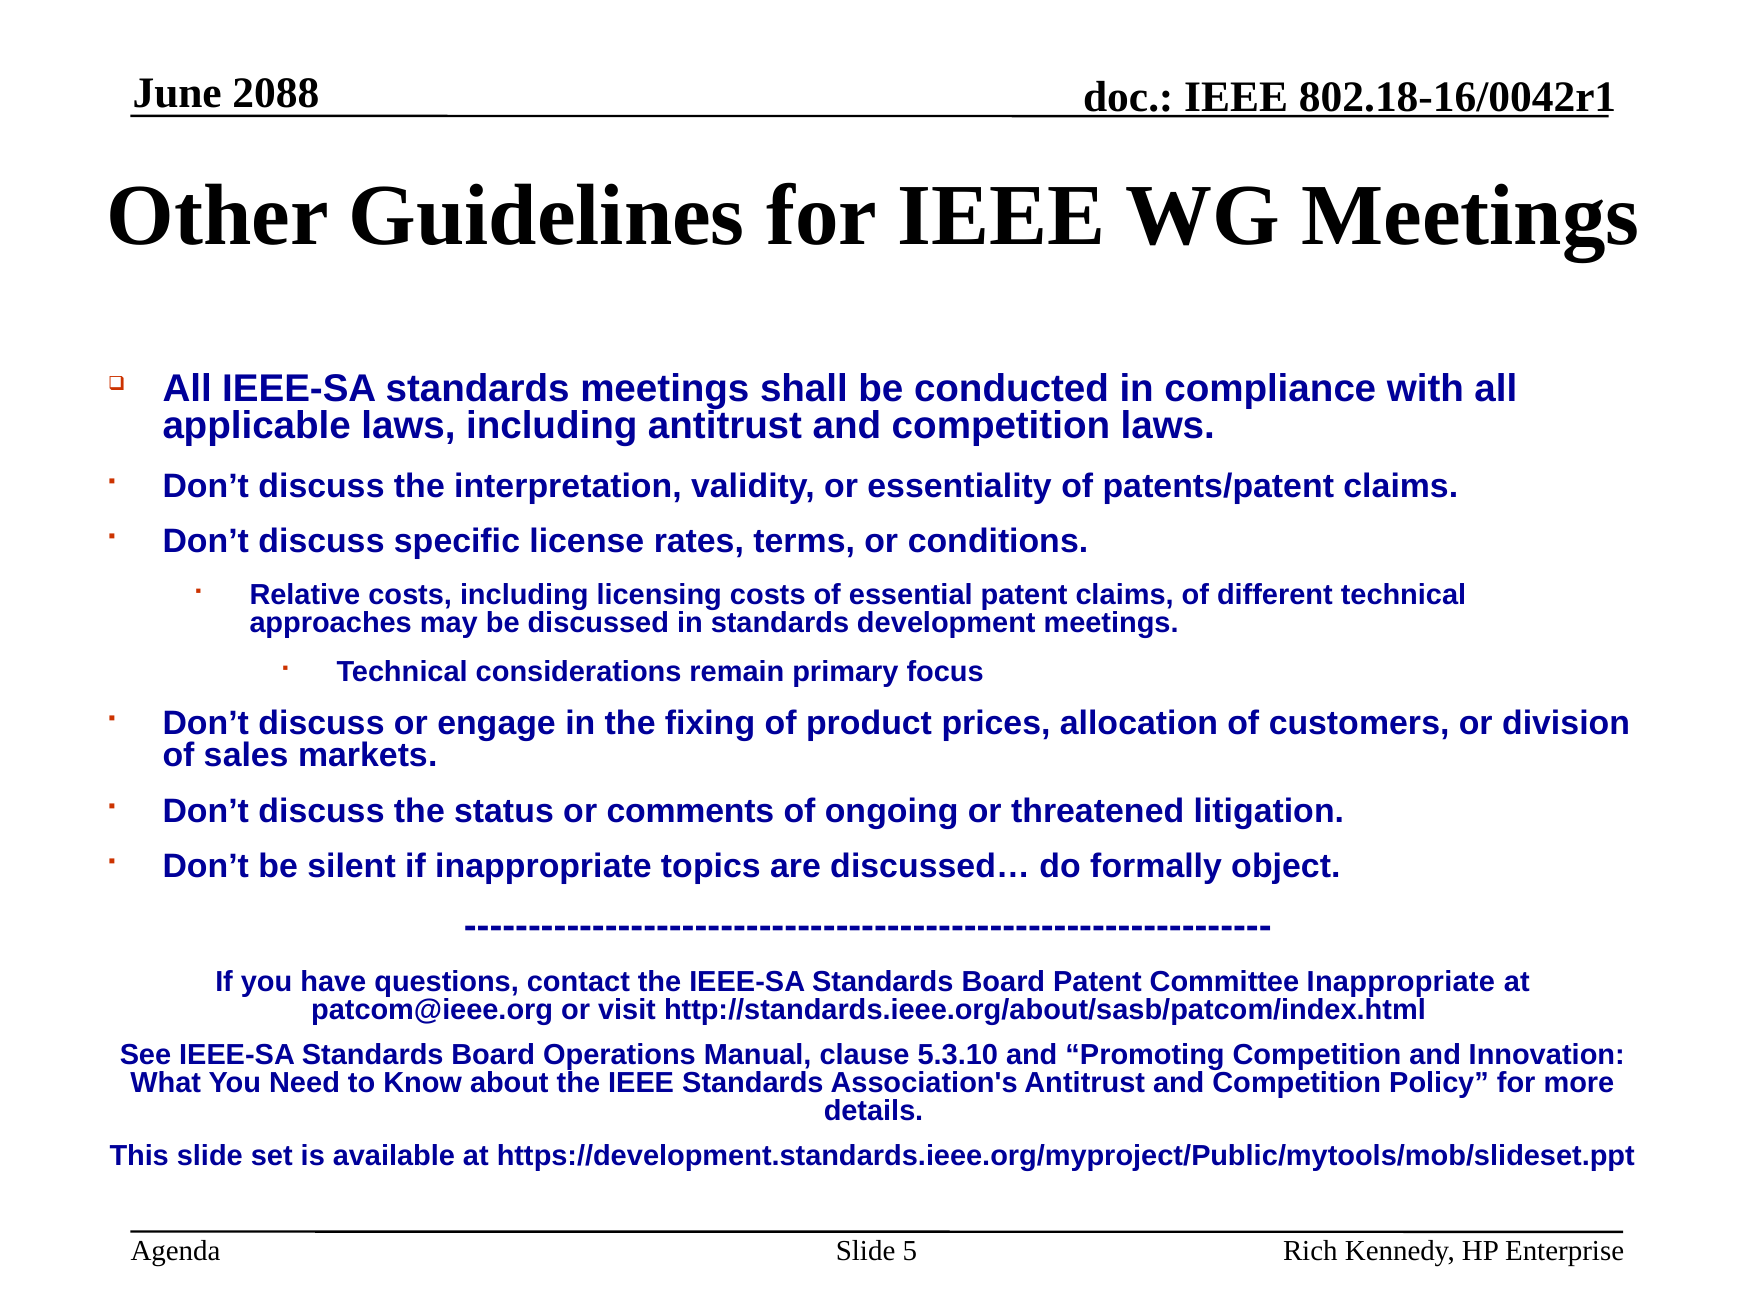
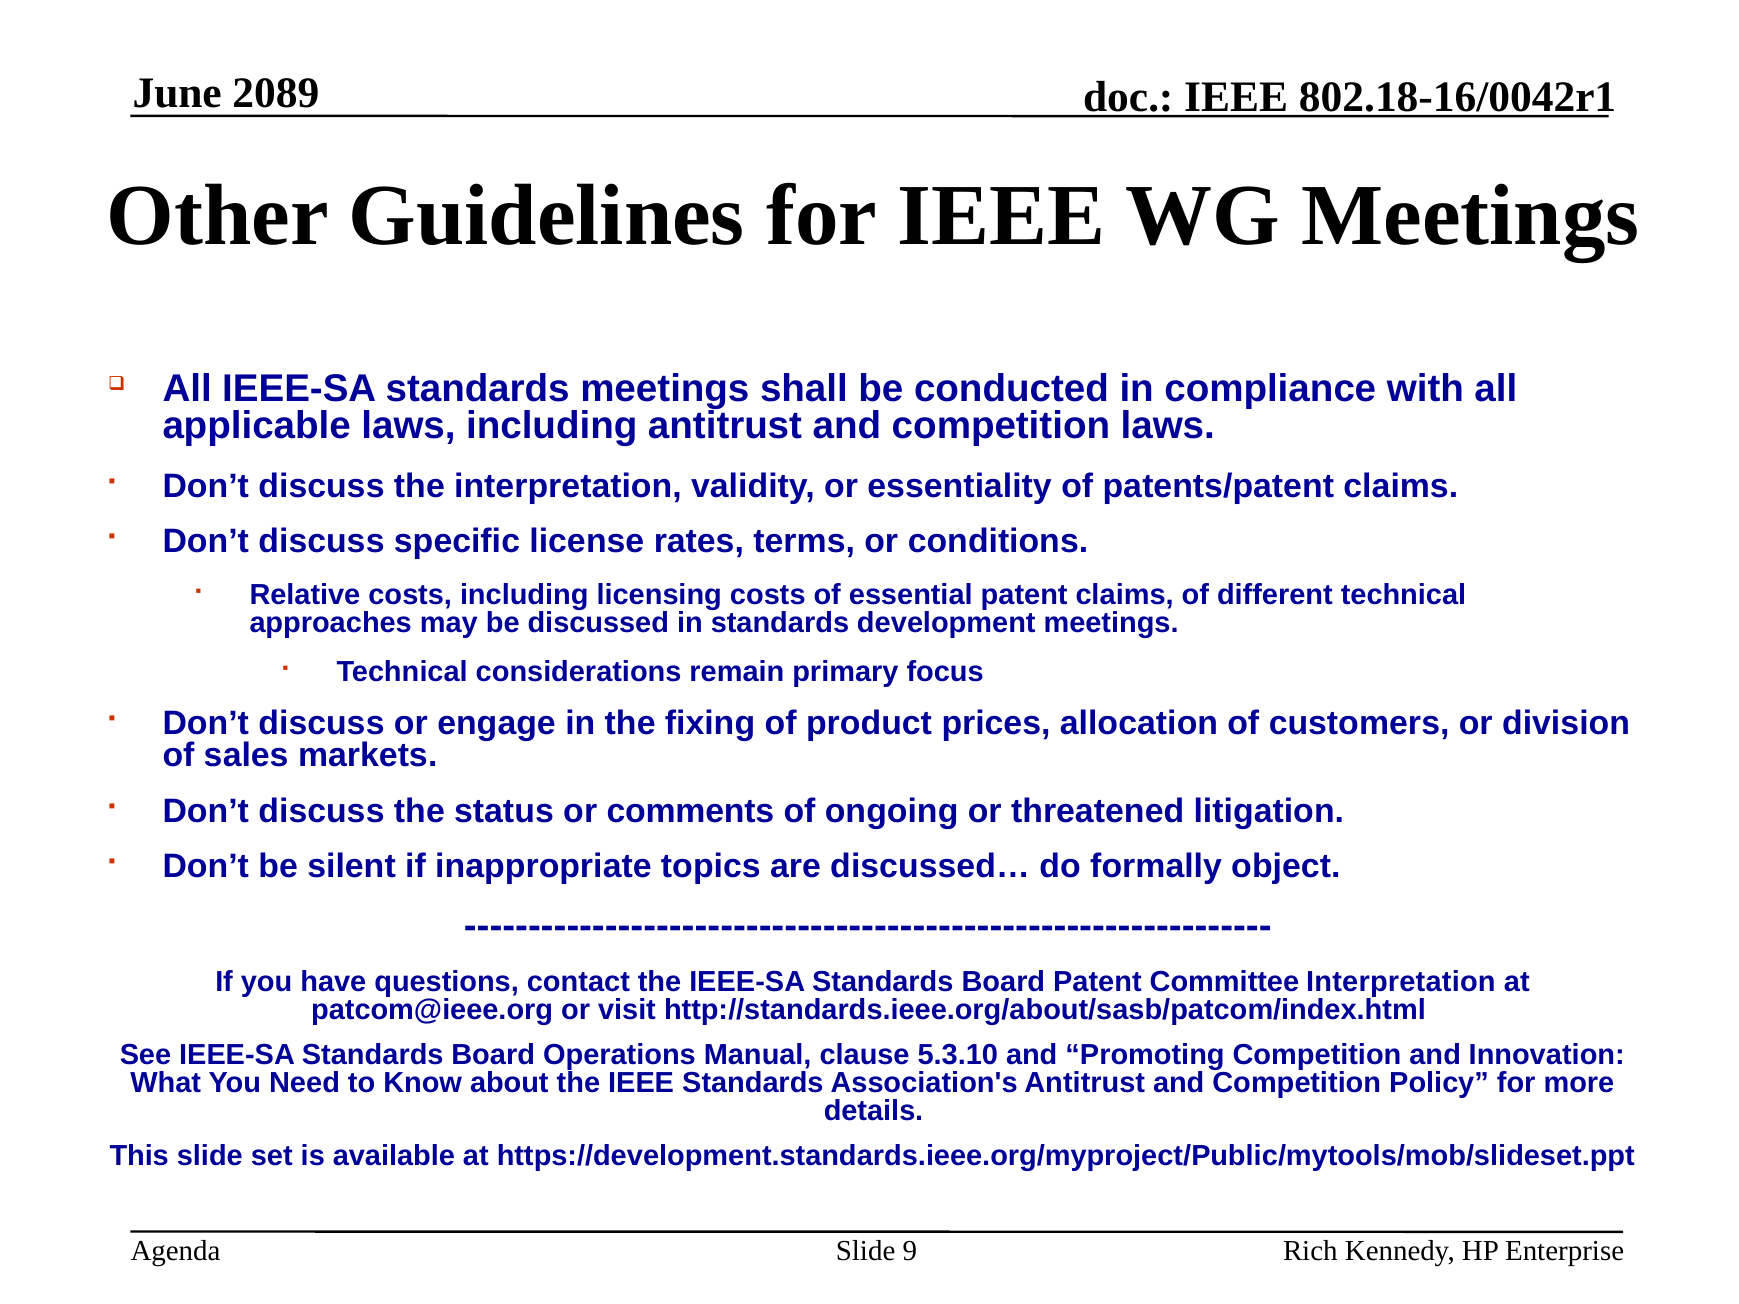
2088: 2088 -> 2089 (276, 93)
Committee Inappropriate: Inappropriate -> Interpretation (1401, 983)
5: 5 -> 9 (910, 1251)
